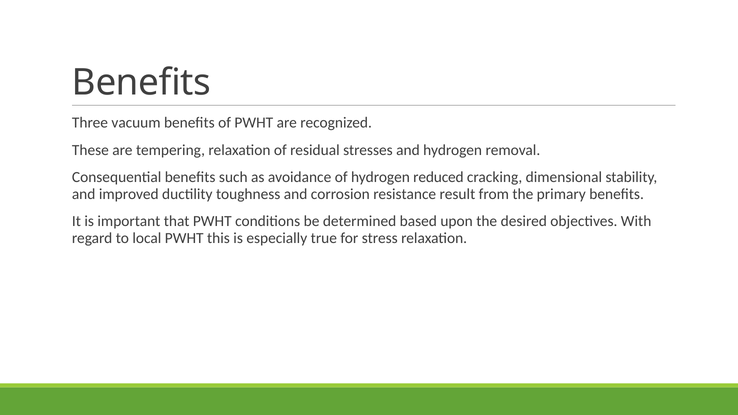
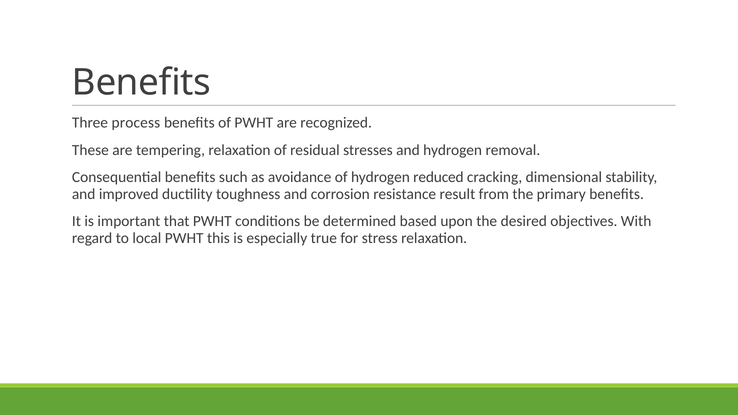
vacuum: vacuum -> process (136, 123)
